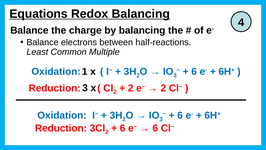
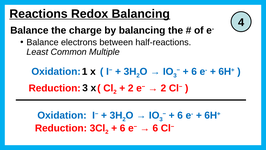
Equations: Equations -> Reactions (39, 14)
